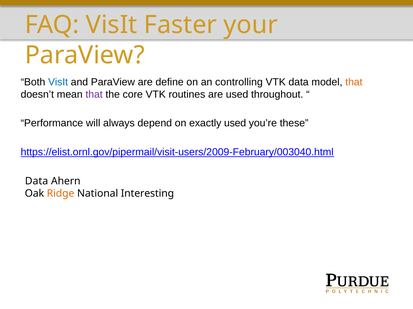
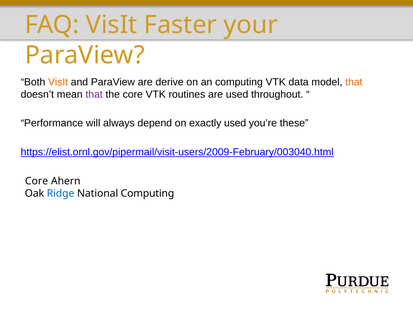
VisIt colour: blue -> orange (58, 82)
define: define -> derive (170, 82)
an controlling: controlling -> computing (239, 82)
Data: Data -> Core (37, 181)
Ridge colour: orange -> blue (61, 194)
National Interesting: Interesting -> Computing (147, 194)
